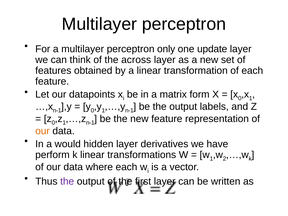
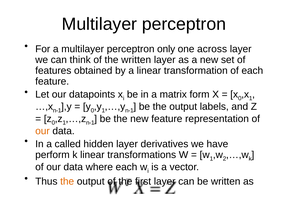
update: update -> across (212, 49)
the across: across -> written (136, 60)
would: would -> called (68, 144)
the colour: purple -> orange (67, 181)
